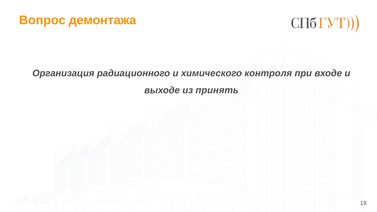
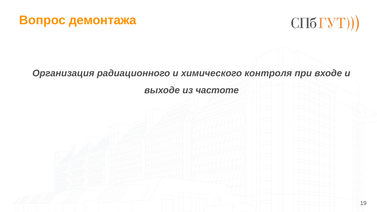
принять: принять -> частоте (217, 90)
